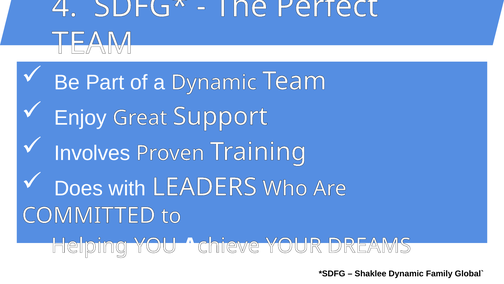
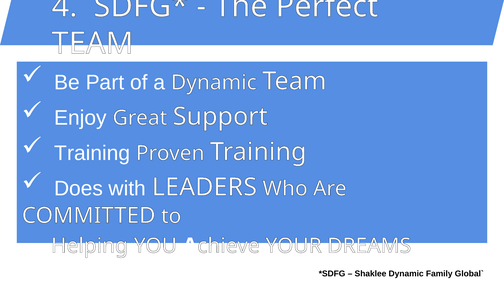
Involves: Involves -> Training (92, 153)
